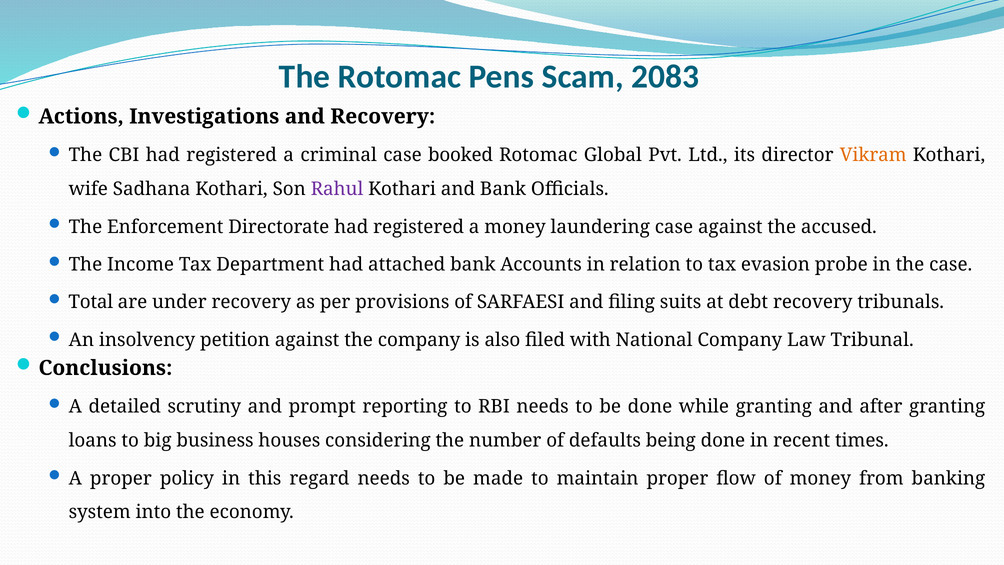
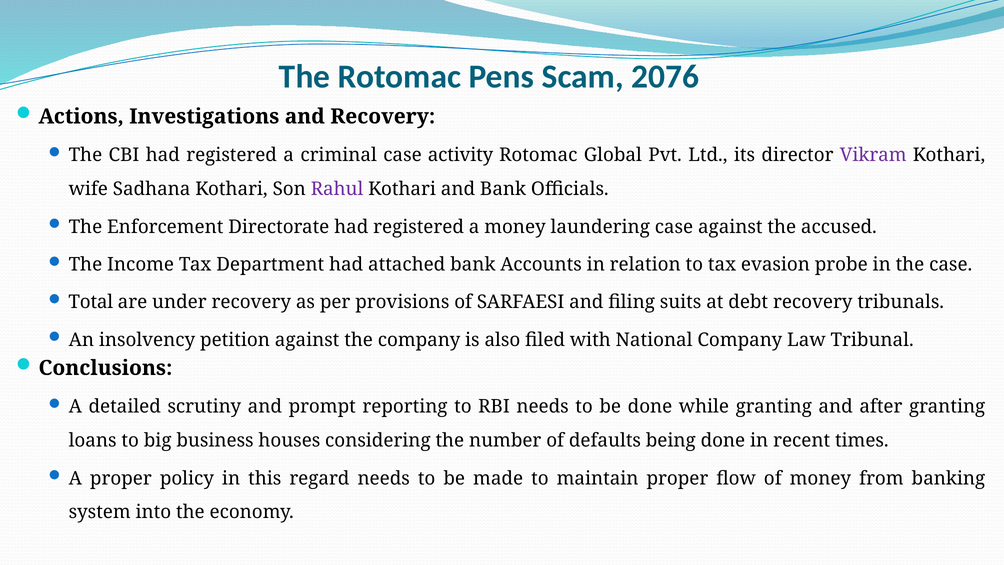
2083: 2083 -> 2076 (665, 77)
booked: booked -> activity (461, 155)
Vikram colour: orange -> purple (873, 155)
